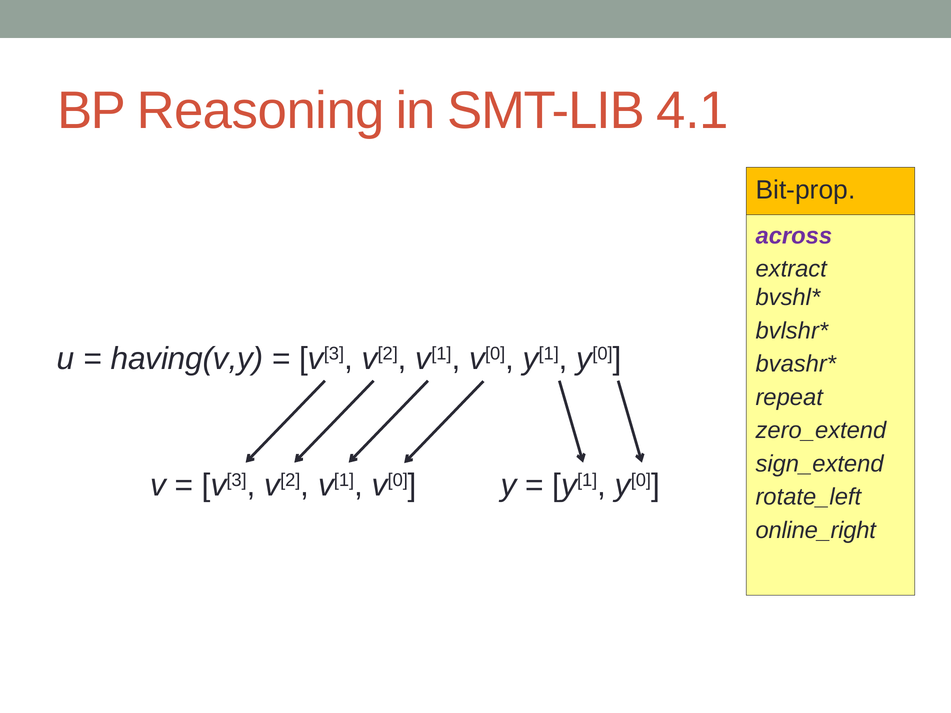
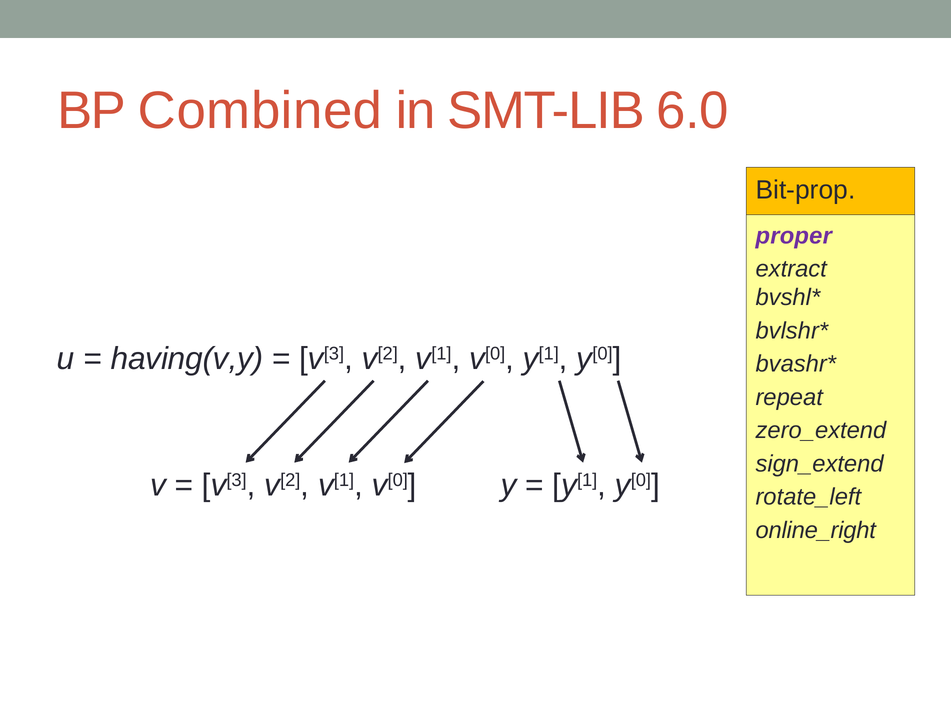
Reasoning: Reasoning -> Combined (260, 111)
4.1: 4.1 -> 6.0 (692, 111)
across: across -> proper (794, 236)
